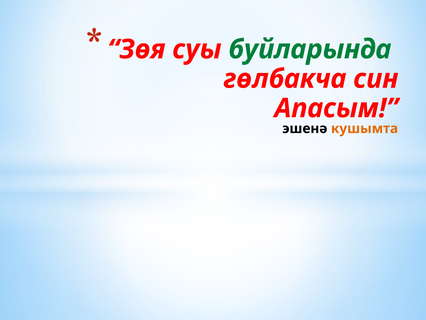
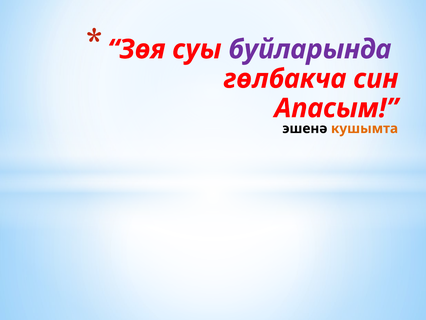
буйларында colour: green -> purple (310, 49)
